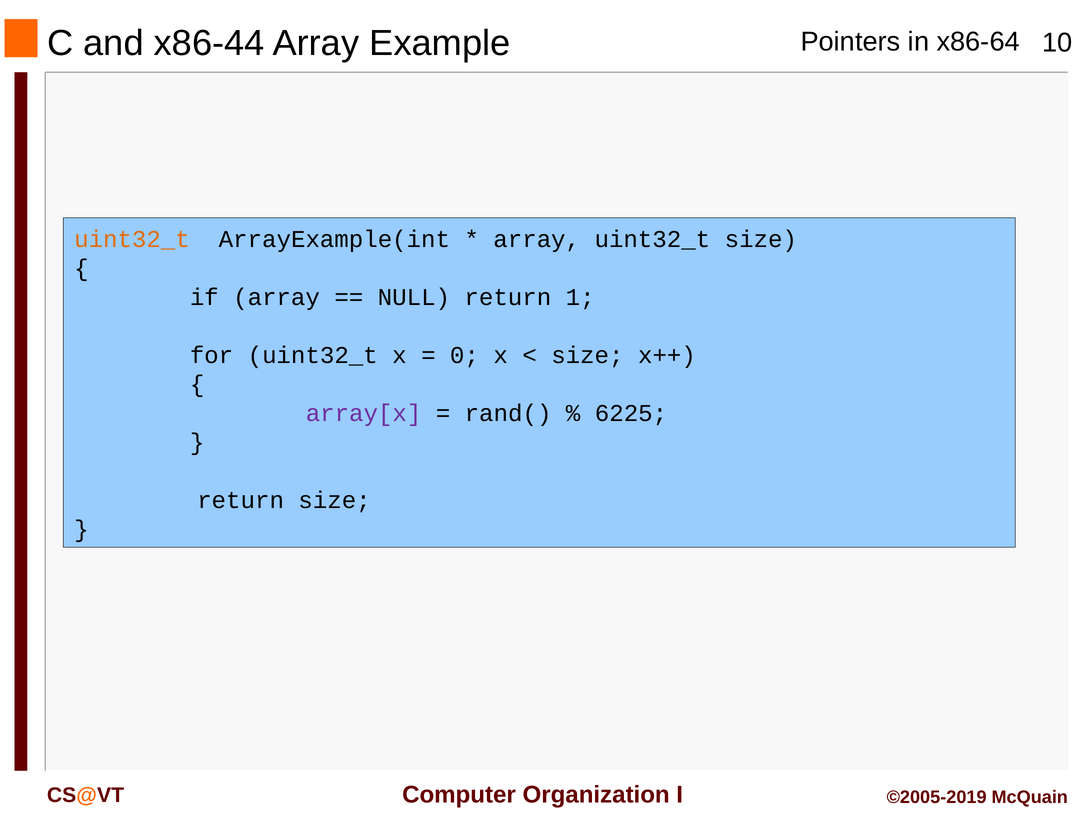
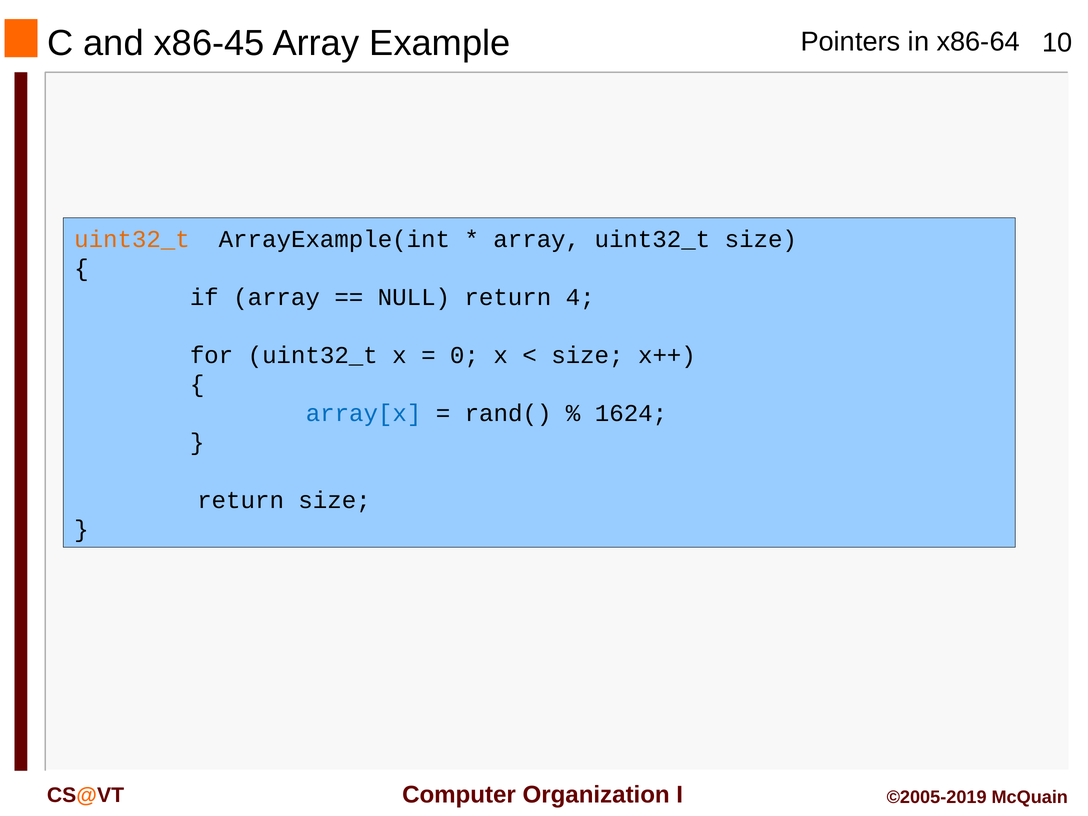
x86-44: x86-44 -> x86-45 (209, 43)
1: 1 -> 4 (580, 297)
array[x colour: purple -> blue (364, 413)
6225: 6225 -> 1624 (631, 413)
